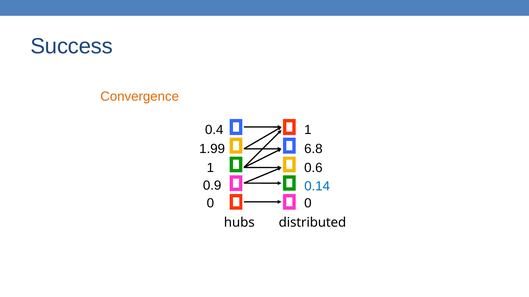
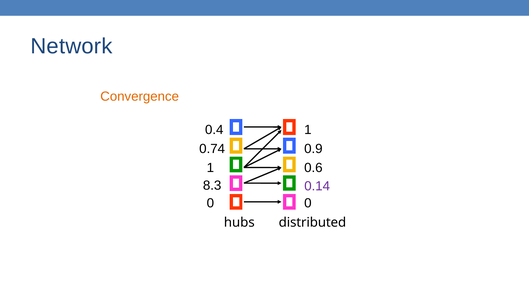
Success: Success -> Network (71, 46)
1.99: 1.99 -> 0.74 (212, 149)
6.8: 6.8 -> 0.9 (313, 149)
0.9: 0.9 -> 8.3 (212, 186)
0.14 colour: blue -> purple (317, 186)
